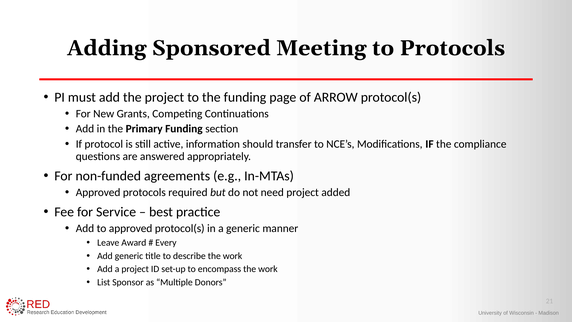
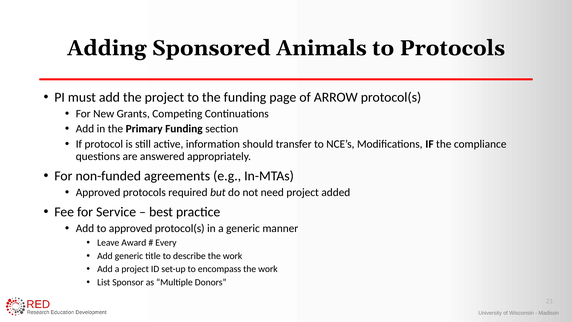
Meeting: Meeting -> Animals (321, 48)
